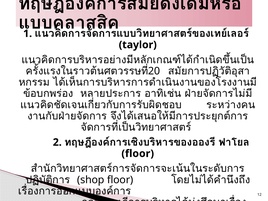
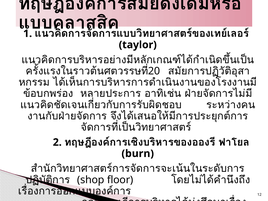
floor: floor -> burn (138, 154)
